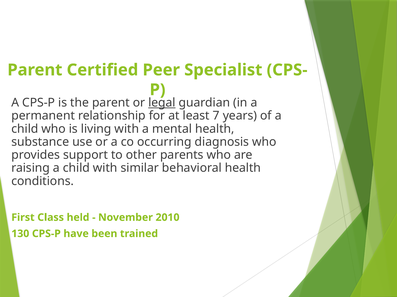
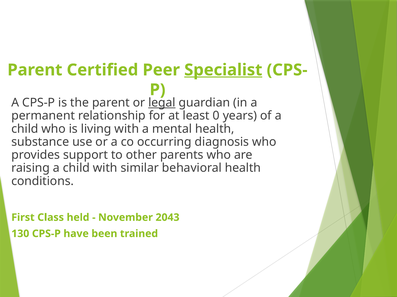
Specialist underline: none -> present (223, 70)
7: 7 -> 0 (216, 116)
2010: 2010 -> 2043 (168, 218)
